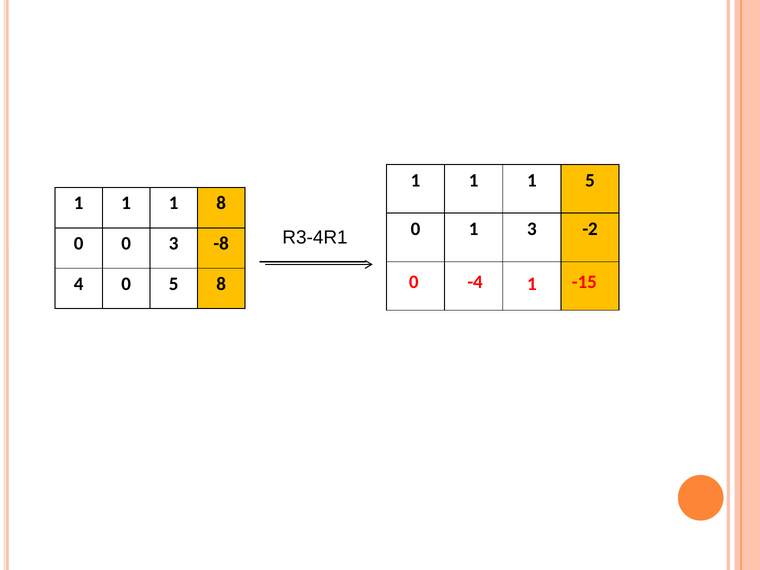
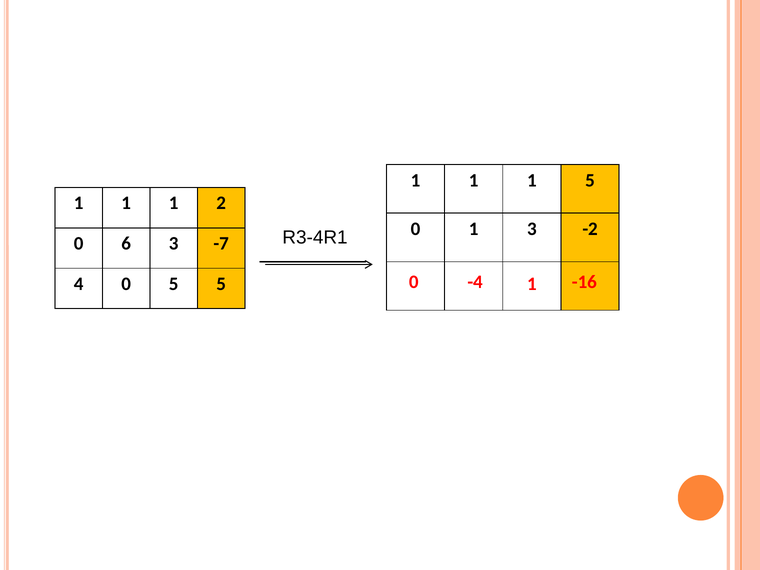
1 8: 8 -> 2 (221, 203)
0 0: 0 -> 6 (126, 244)
-8: -8 -> -7 (221, 244)
-15: -15 -> -16 (584, 282)
5 8: 8 -> 5 (221, 284)
